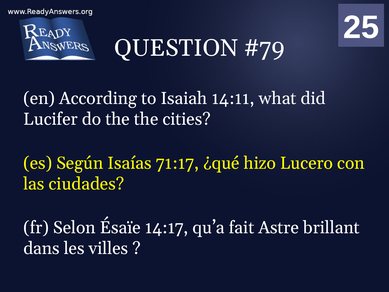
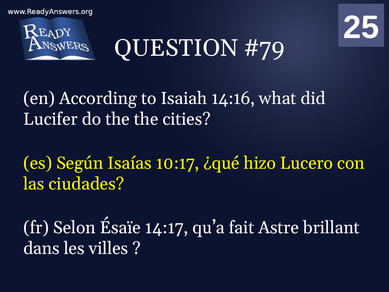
14:11: 14:11 -> 14:16 (233, 98)
71:17: 71:17 -> 10:17 (178, 163)
